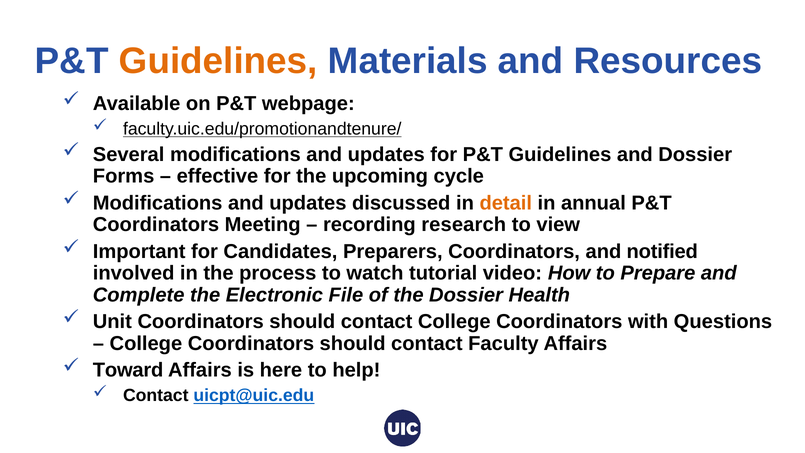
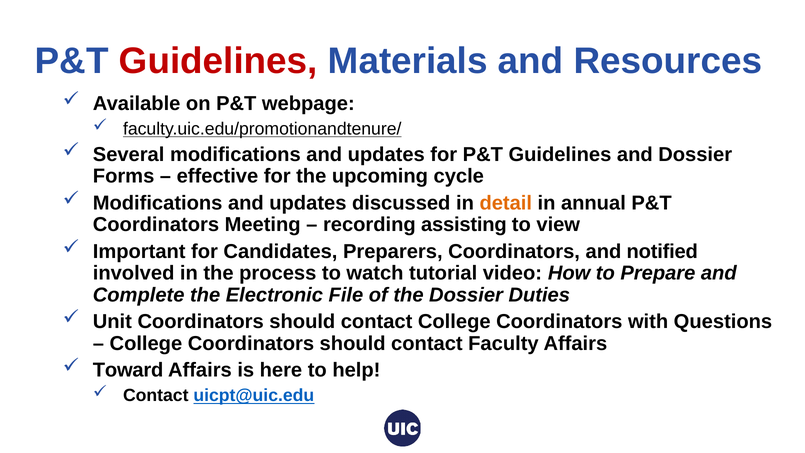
Guidelines colour: orange -> red (218, 61)
research: research -> assisting (464, 225)
Health: Health -> Duties (539, 295)
